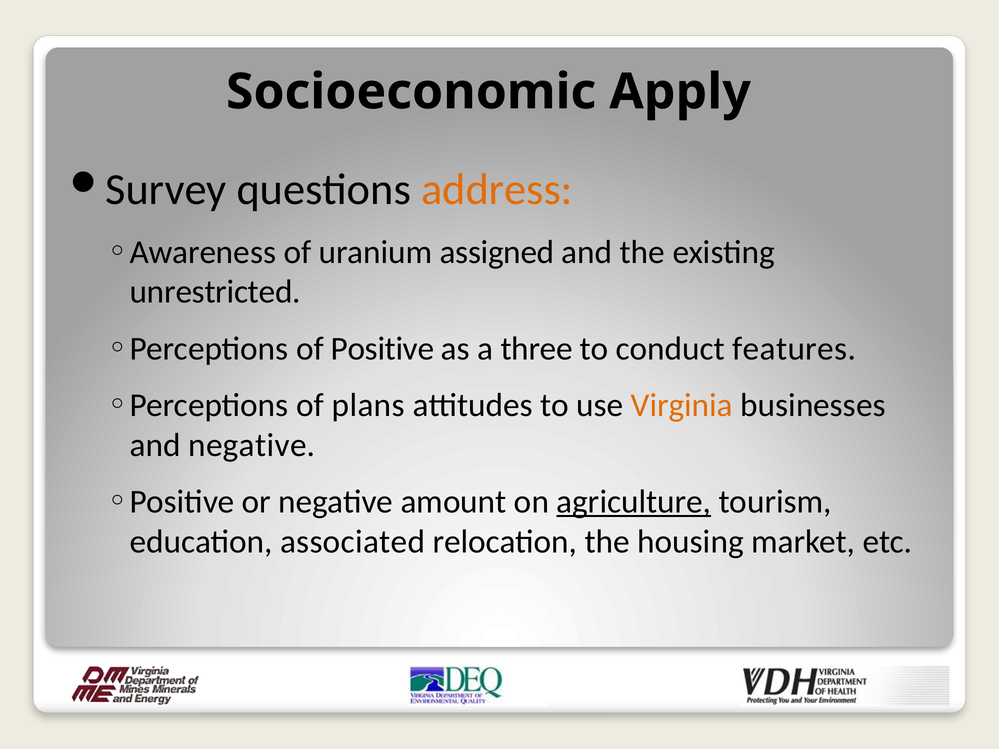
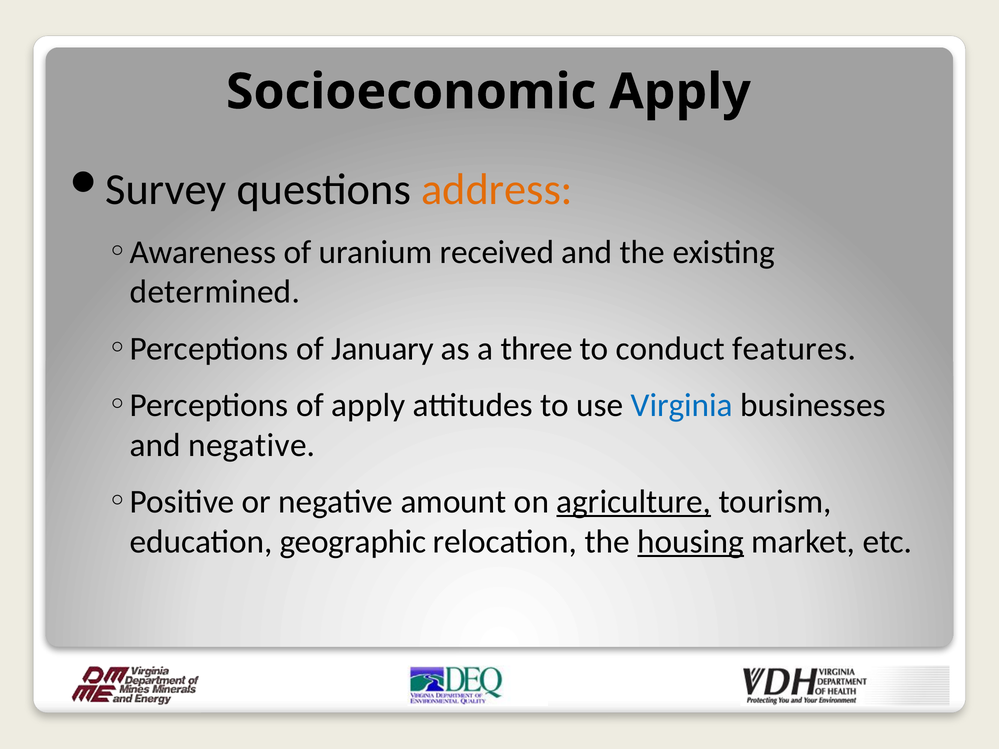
assigned: assigned -> received (497, 252)
unrestricted: unrestricted -> determined (215, 292)
Positive: Positive -> January (382, 349)
of plans: plans -> apply (368, 405)
Virginia colour: orange -> blue (682, 405)
associated: associated -> geographic (353, 542)
housing underline: none -> present (691, 542)
